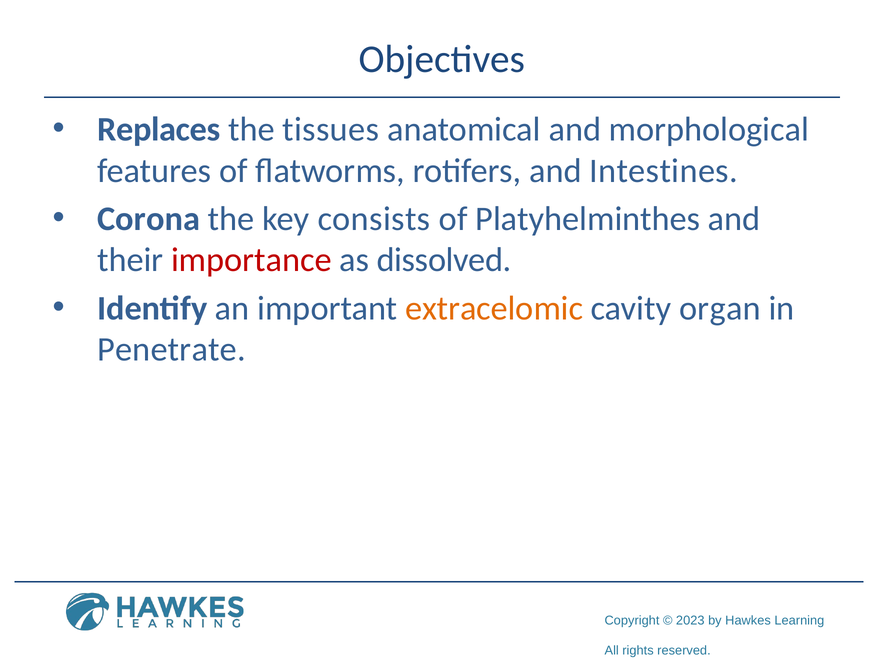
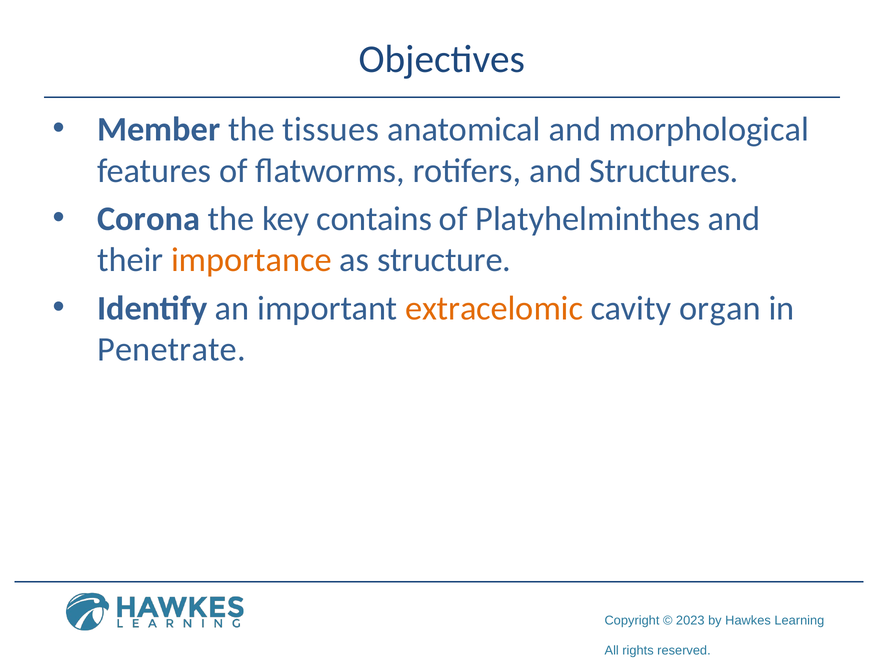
Replaces: Replaces -> Member (159, 129)
Intestines: Intestines -> Structures (664, 171)
consists: consists -> contains (374, 219)
importance colour: red -> orange (251, 260)
dissolved: dissolved -> structure (444, 260)
